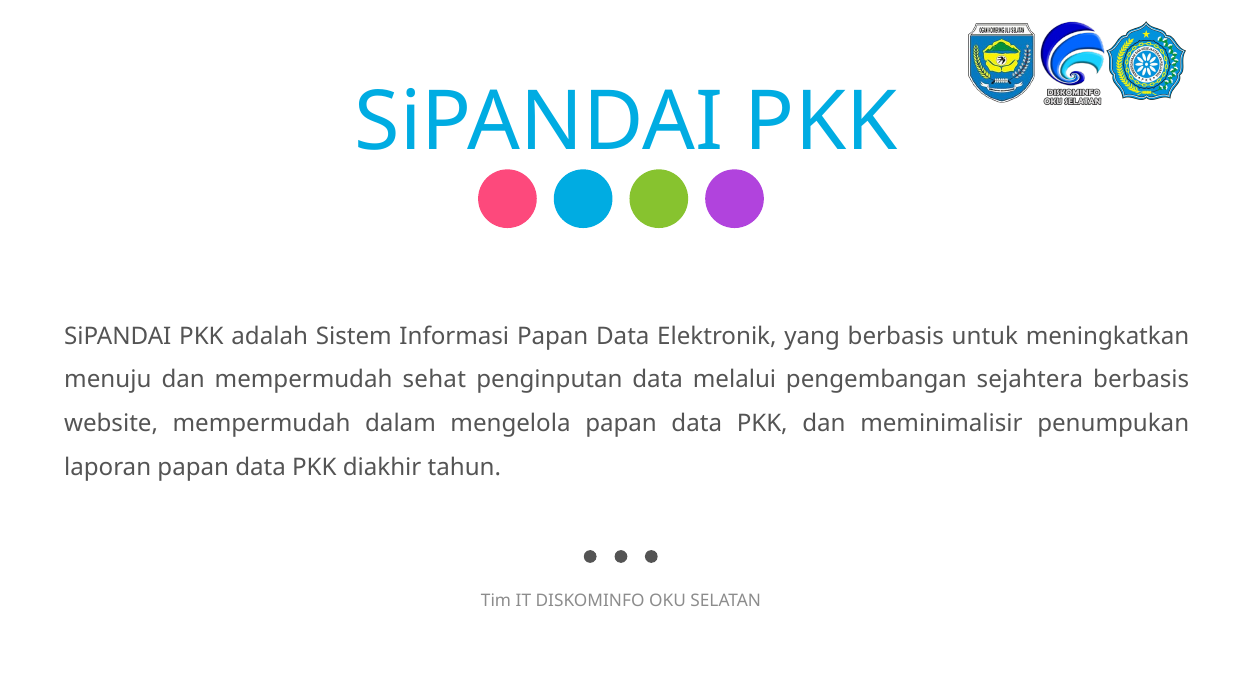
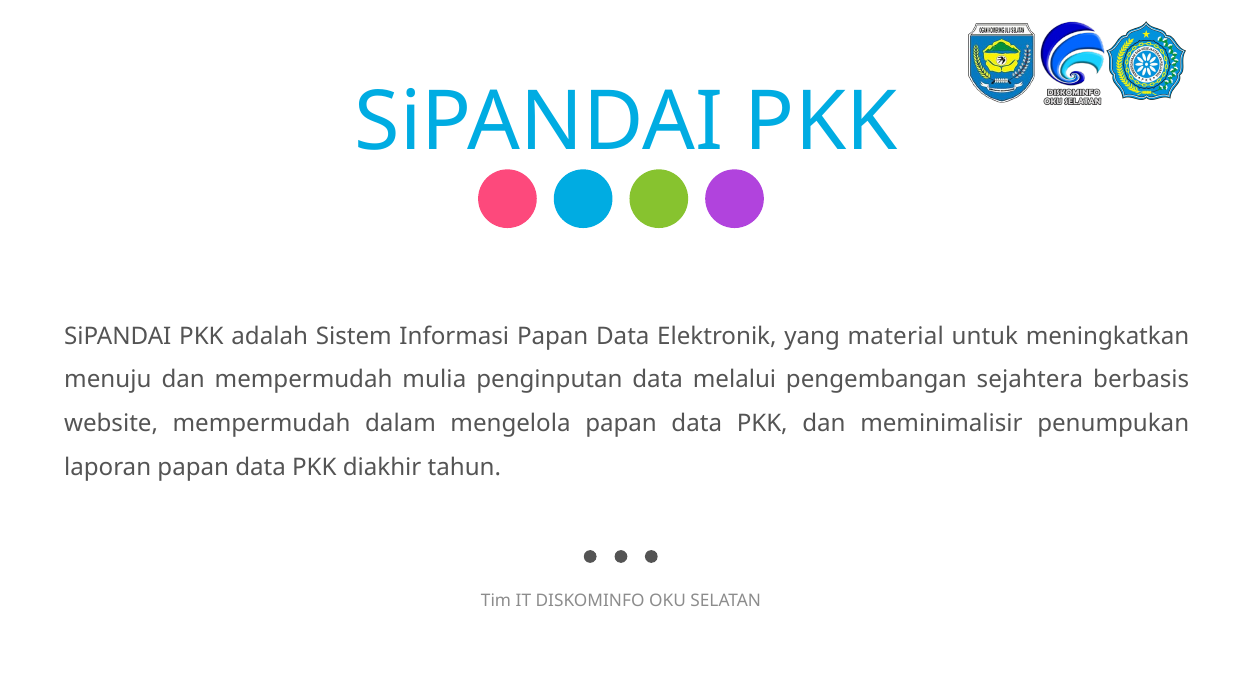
yang berbasis: berbasis -> material (896, 336)
sehat: sehat -> mulia (434, 380)
